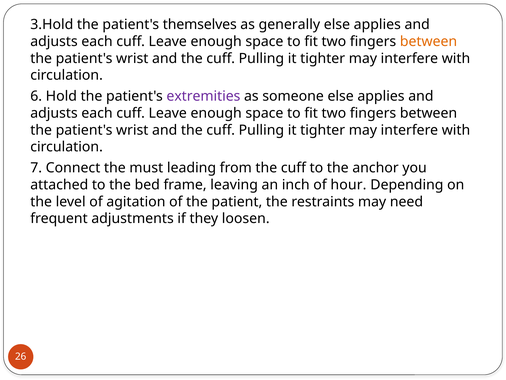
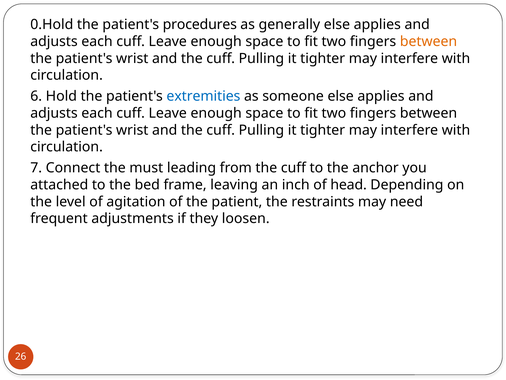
3.Hold: 3.Hold -> 0.Hold (52, 25)
themselves: themselves -> procedures (200, 25)
extremities colour: purple -> blue (203, 96)
hour: hour -> head (349, 185)
